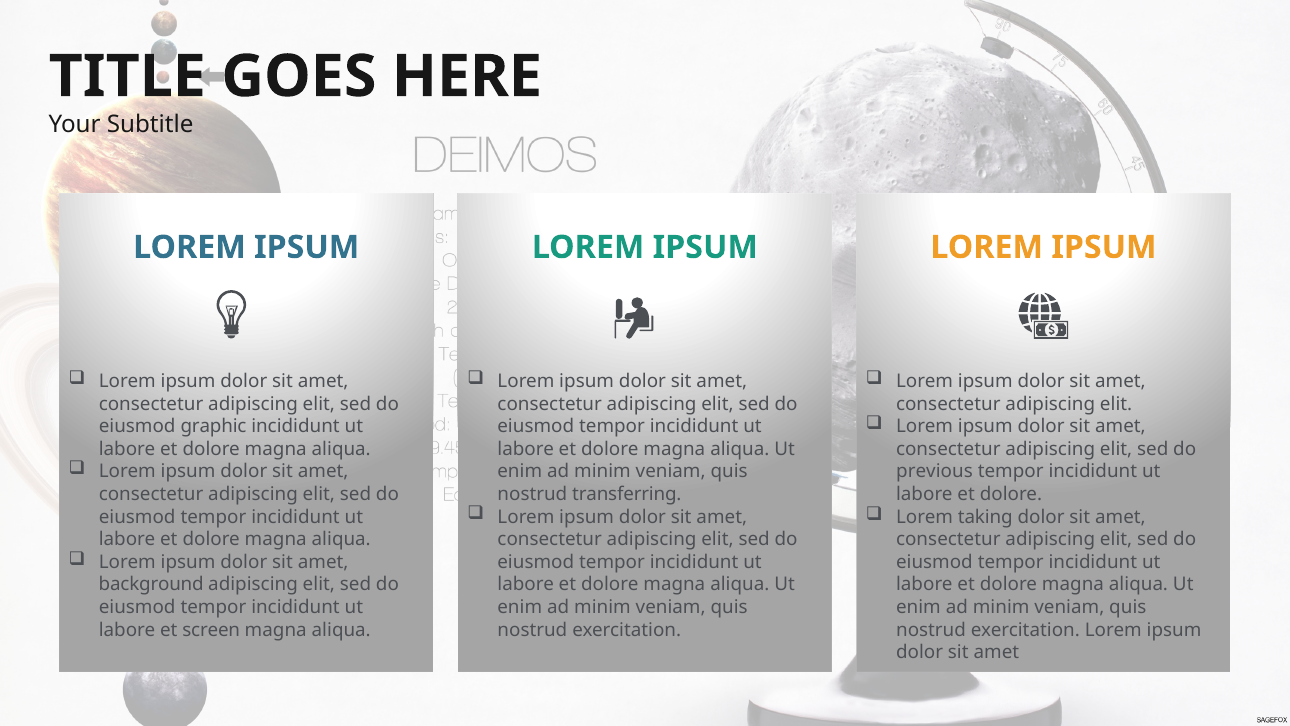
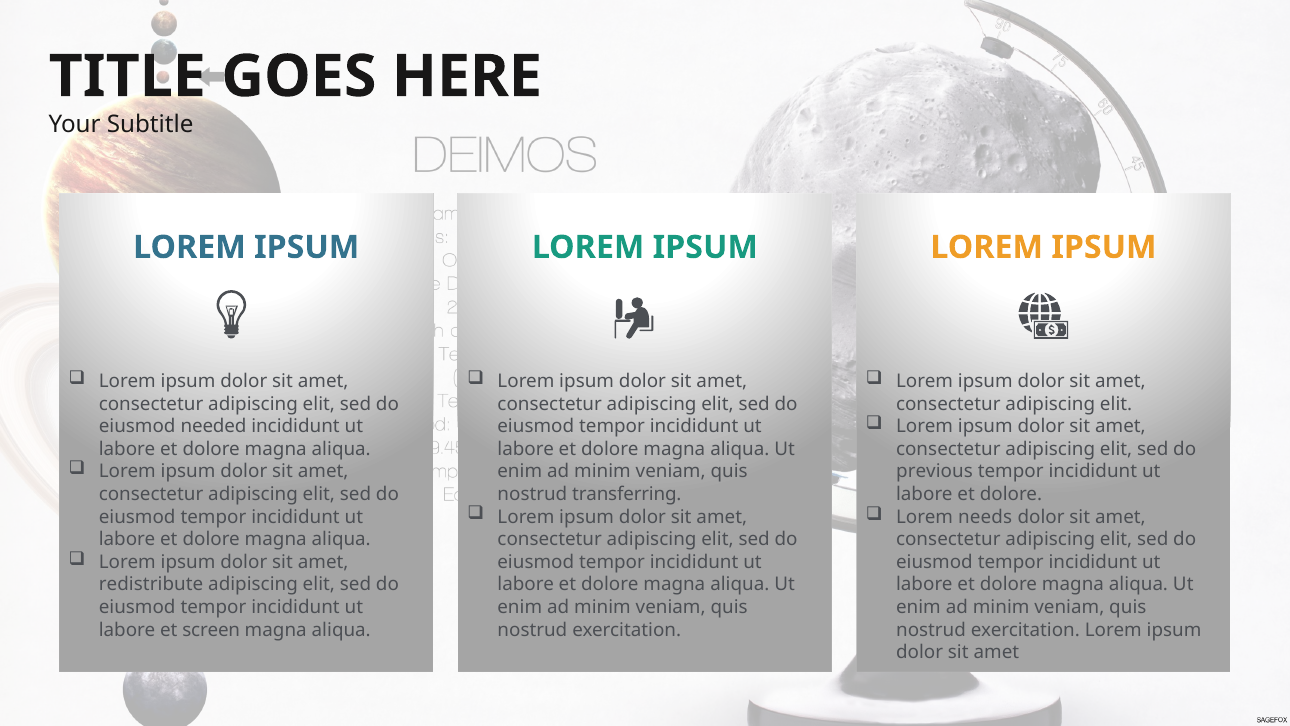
graphic: graphic -> needed (213, 426)
taking: taking -> needs (985, 517)
background: background -> redistribute (151, 584)
